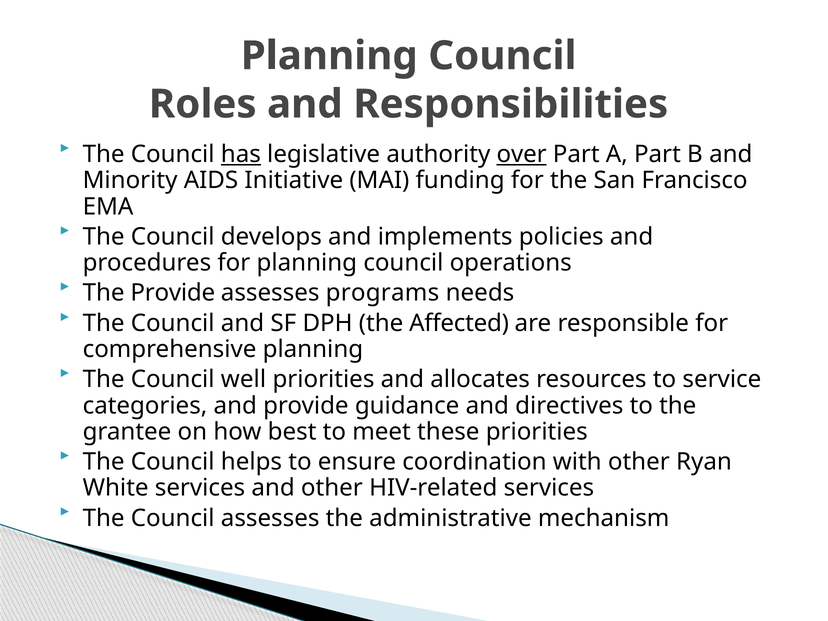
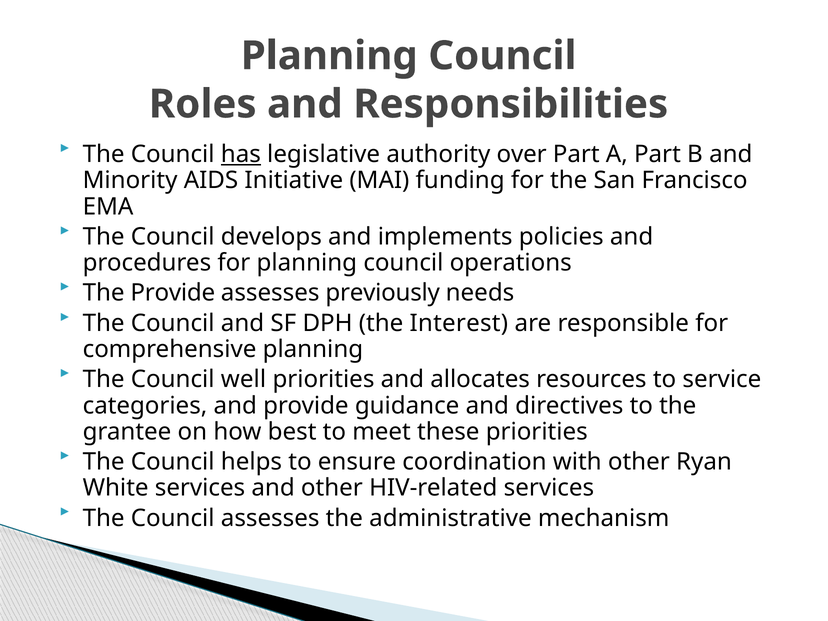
over underline: present -> none (522, 154)
programs: programs -> previously (383, 293)
Affected: Affected -> Interest (459, 323)
